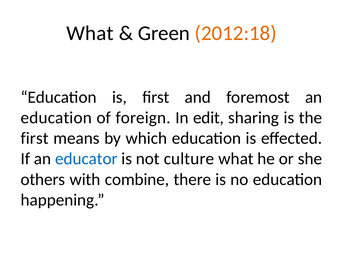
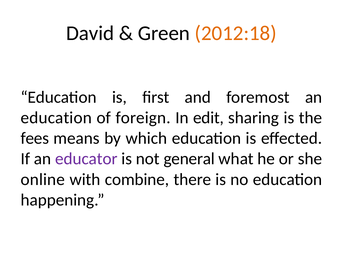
What: What -> David (90, 33)
first: first -> fees (35, 138)
educator colour: blue -> purple (86, 159)
culture: culture -> general (189, 159)
others: others -> online (43, 180)
